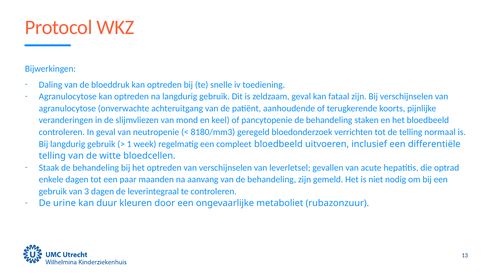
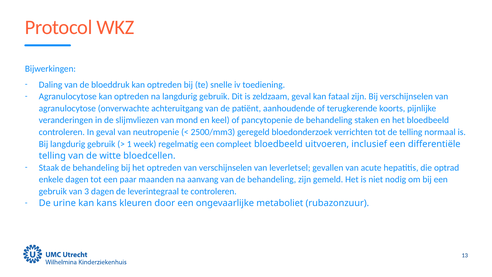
8180/mm3: 8180/mm3 -> 2500/mm3 (213, 132)
duur: duur -> kans (107, 203)
